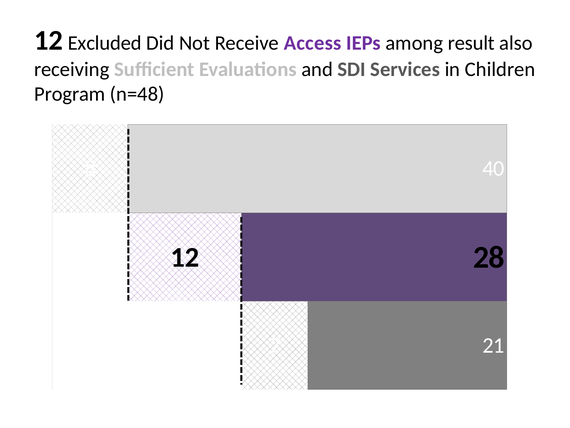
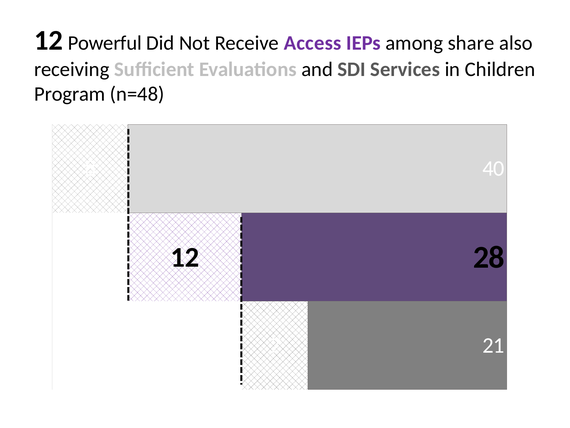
Excluded: Excluded -> Powerful (105, 43)
result: result -> share (471, 43)
